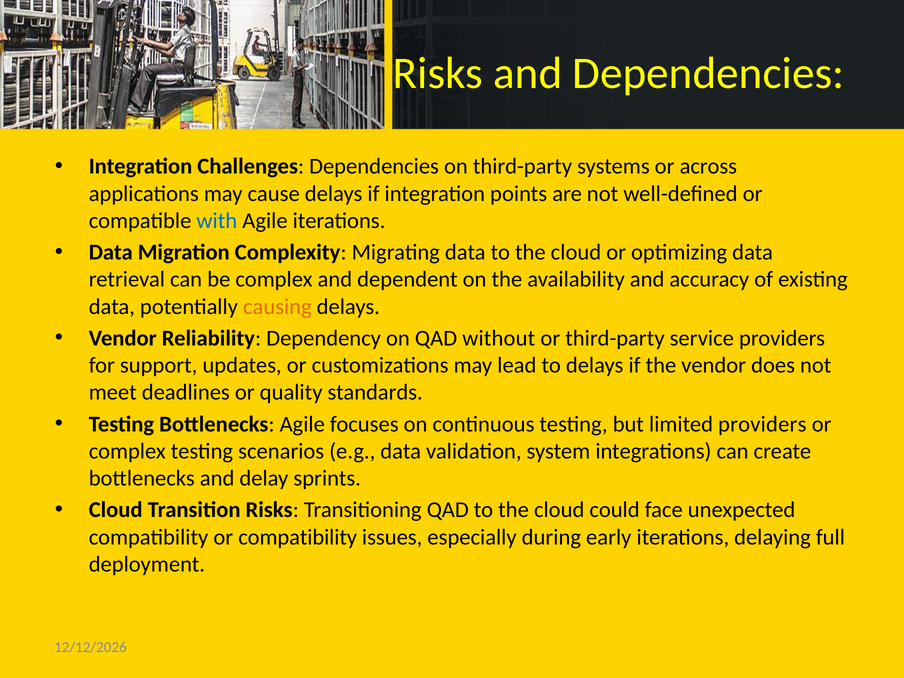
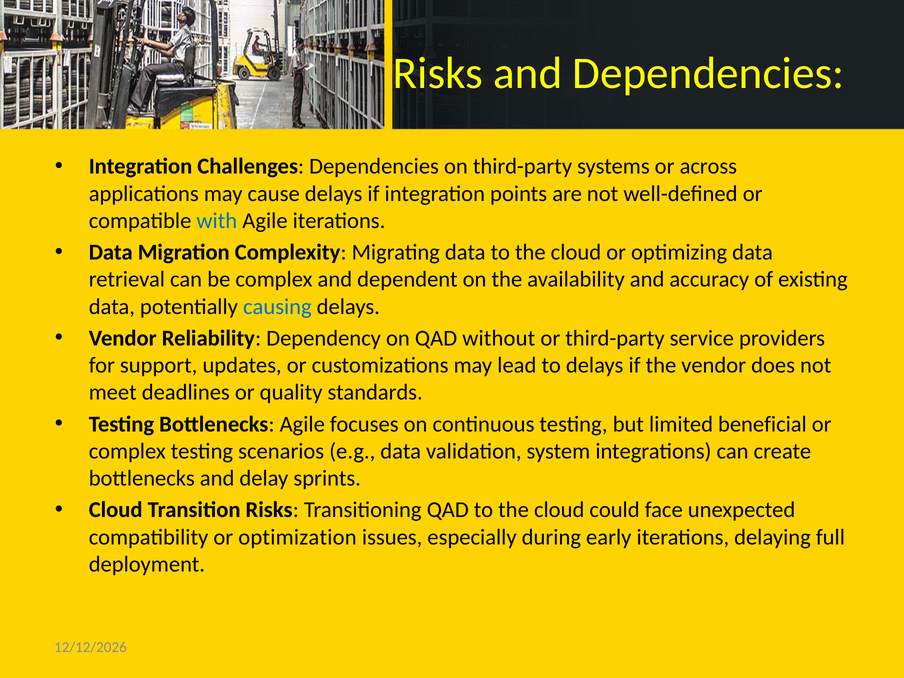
causing colour: orange -> blue (277, 307)
limited providers: providers -> beneficial (762, 424)
or compatibility: compatibility -> optimization (297, 537)
